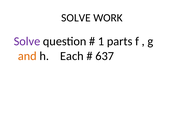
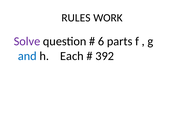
SOLVE: SOLVE -> RULES (76, 18)
1: 1 -> 6 (101, 41)
and colour: orange -> blue (27, 56)
637: 637 -> 392 (105, 56)
